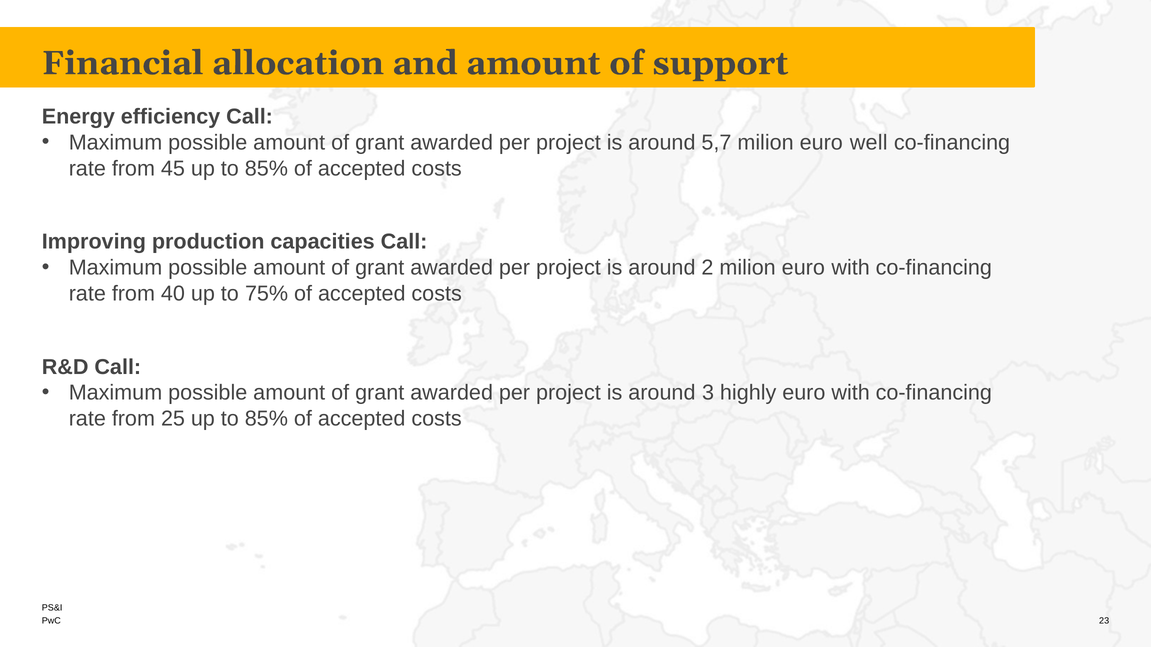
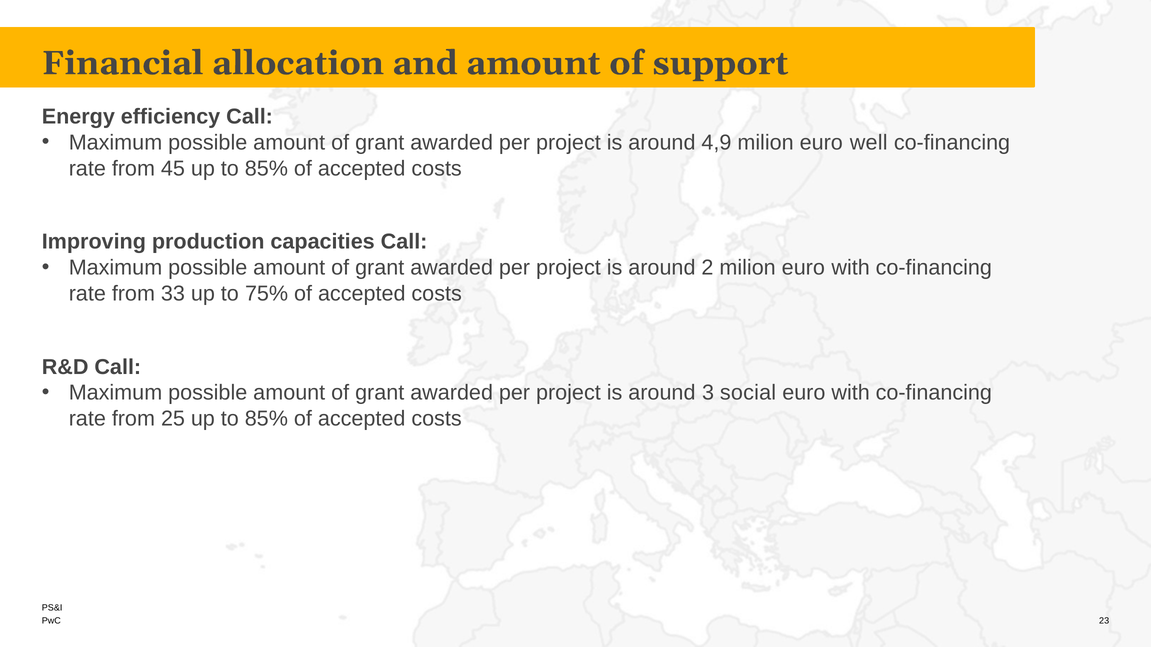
5,7: 5,7 -> 4,9 (716, 143)
40: 40 -> 33 (173, 294)
highly: highly -> social (748, 393)
